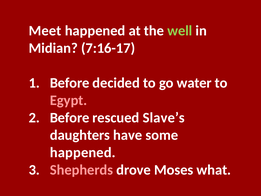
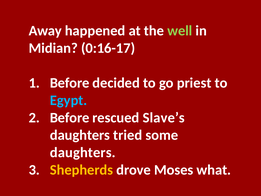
Meet: Meet -> Away (45, 31)
7:16-17: 7:16-17 -> 0:16-17 (108, 48)
water: water -> priest (194, 83)
Egypt colour: pink -> light blue (69, 100)
have: have -> tried (128, 135)
happened: happened -> daughters (83, 152)
Shepherds colour: pink -> yellow (81, 170)
